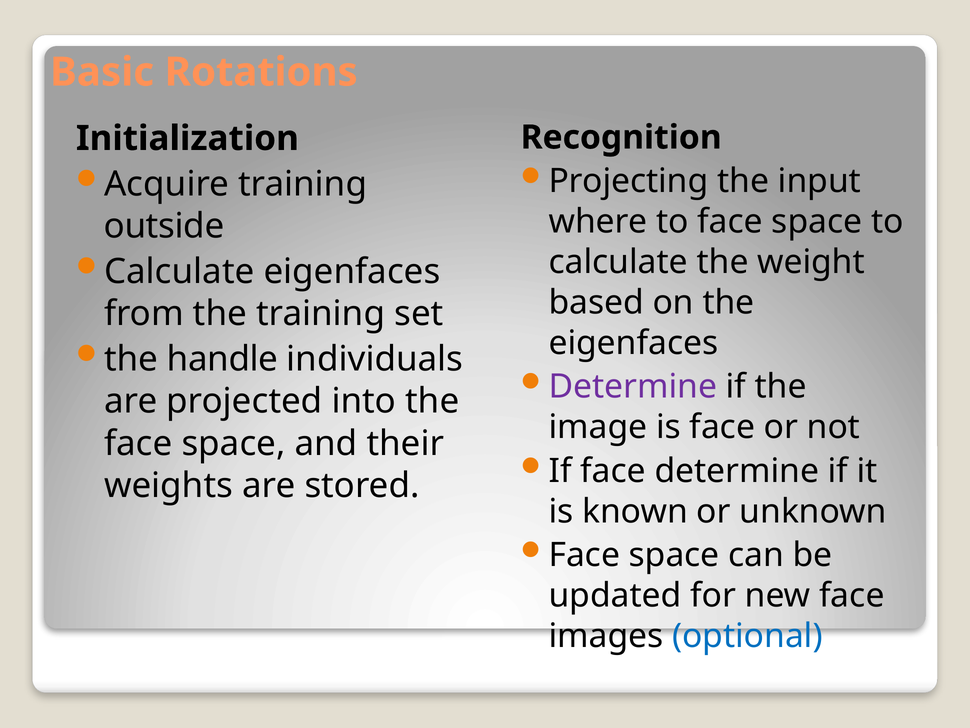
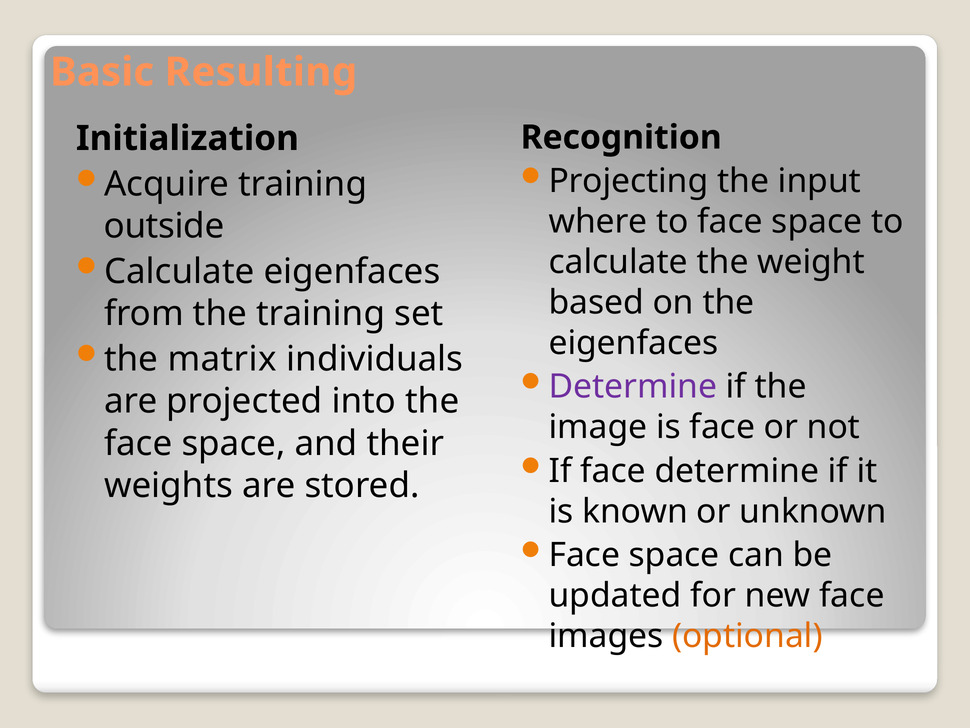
Rotations: Rotations -> Resulting (261, 72)
handle: handle -> matrix (222, 359)
optional colour: blue -> orange (747, 636)
